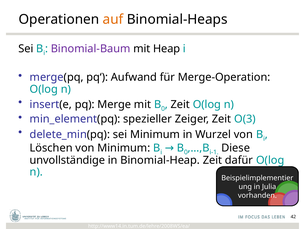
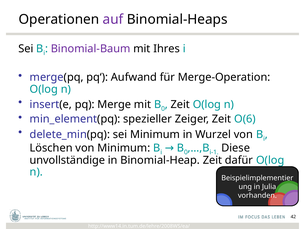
auf colour: orange -> purple (113, 19)
Heap: Heap -> Ihres (167, 49)
O(3: O(3 -> O(6 (245, 119)
